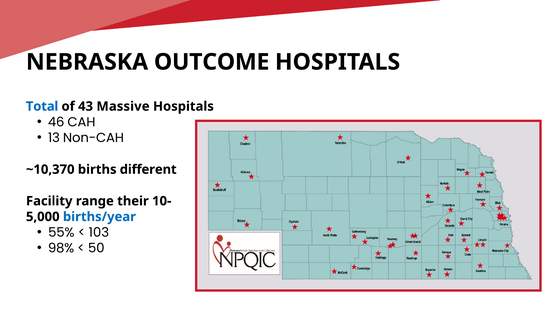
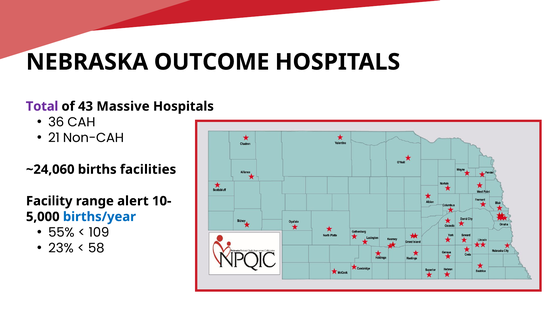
Total colour: blue -> purple (42, 106)
46: 46 -> 36 (56, 122)
13: 13 -> 21 (54, 138)
~10,370: ~10,370 -> ~24,060 (50, 169)
different: different -> facilities (148, 169)
their: their -> alert (133, 201)
103: 103 -> 109 (99, 232)
98%: 98% -> 23% (61, 248)
50: 50 -> 58 (96, 248)
